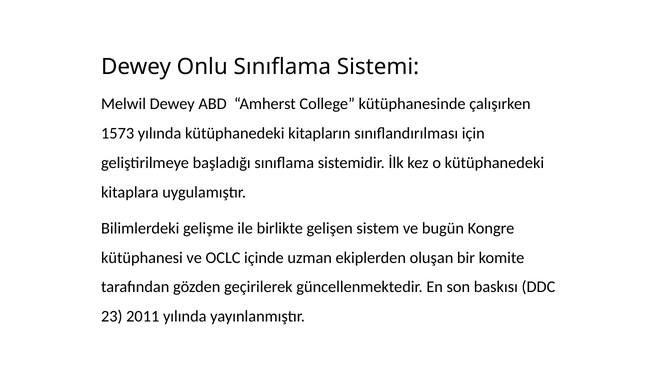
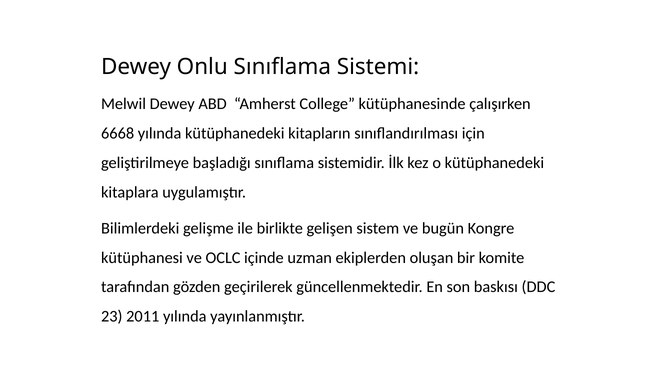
1573: 1573 -> 6668 (118, 134)
